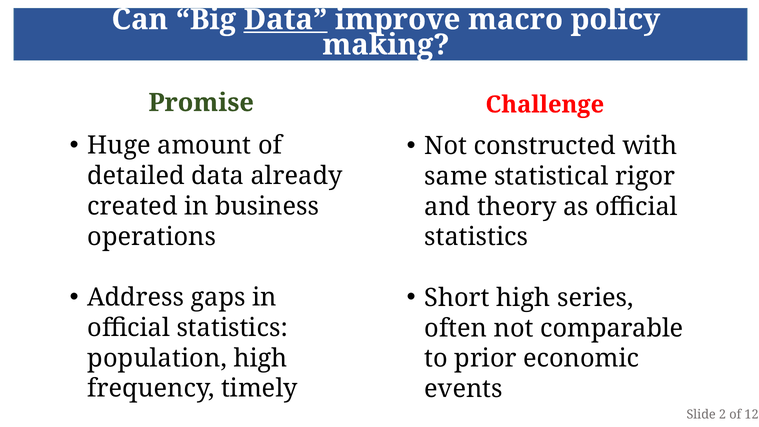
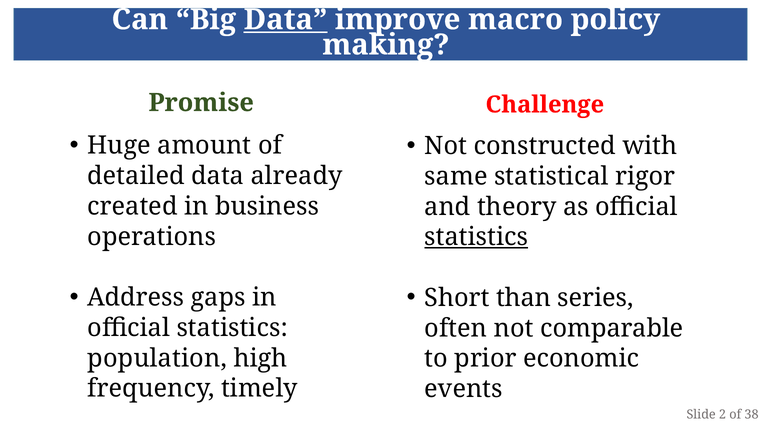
statistics underline: none -> present (476, 237)
Short high: high -> than (524, 298)
12: 12 -> 38 (752, 415)
